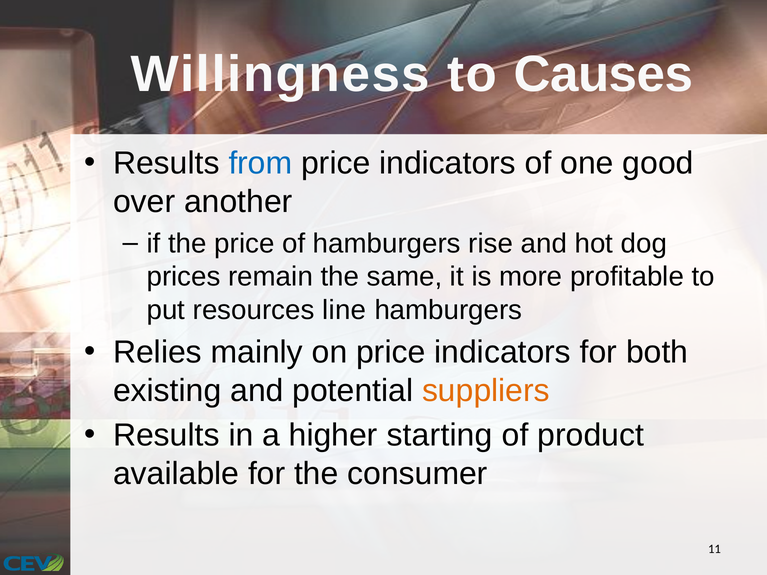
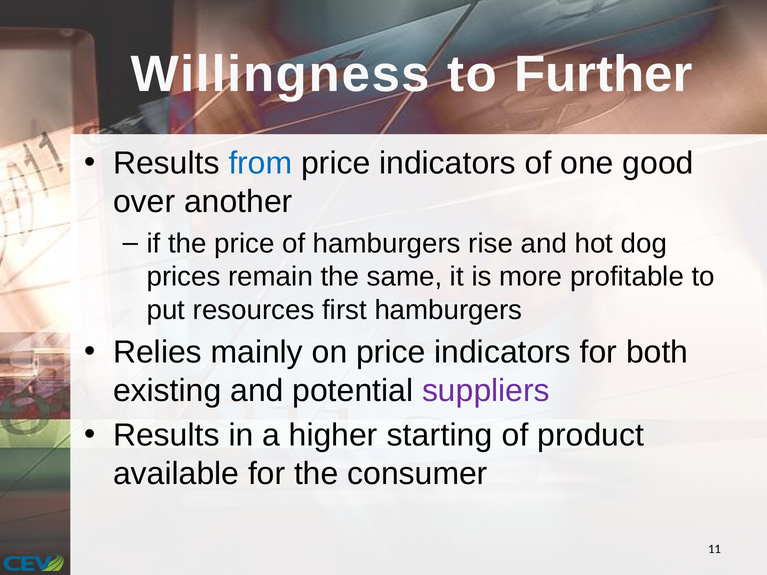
Causes: Causes -> Further (603, 75)
line: line -> first (345, 310)
suppliers colour: orange -> purple (486, 391)
